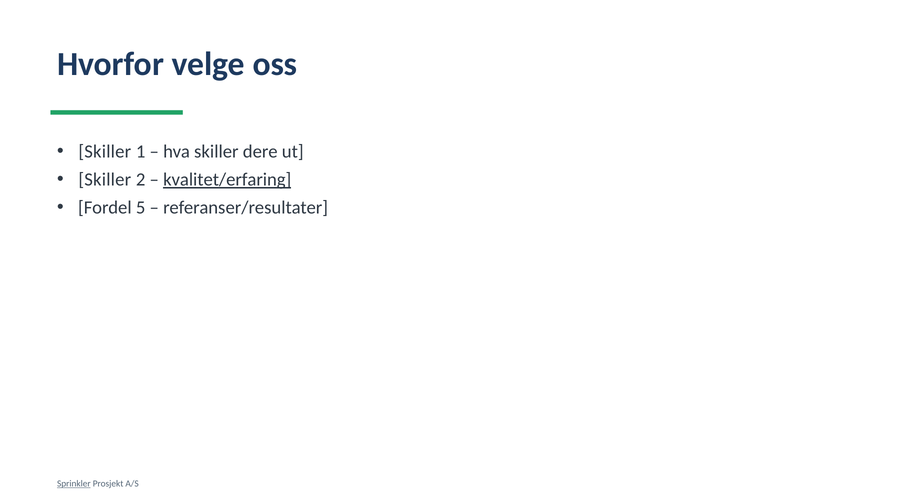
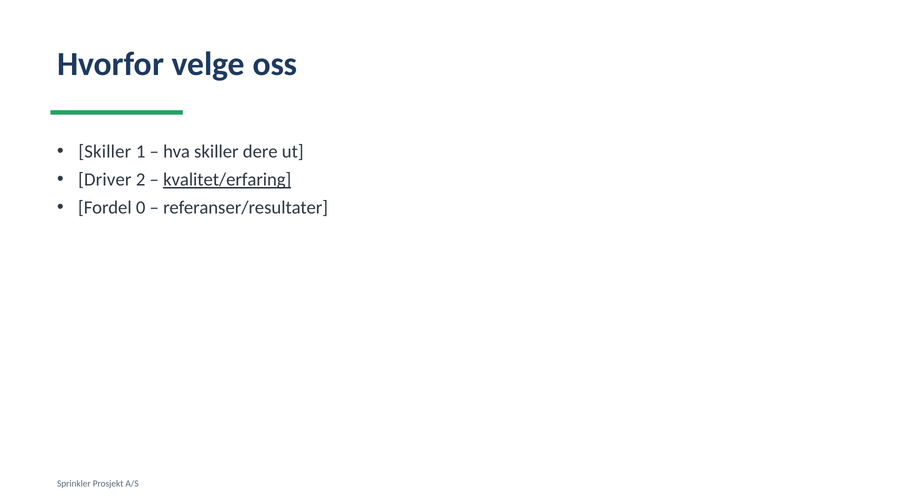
Skiller: Skiller -> Driver (105, 180)
5: 5 -> 0 (141, 208)
Sprinkler underline: present -> none (74, 484)
